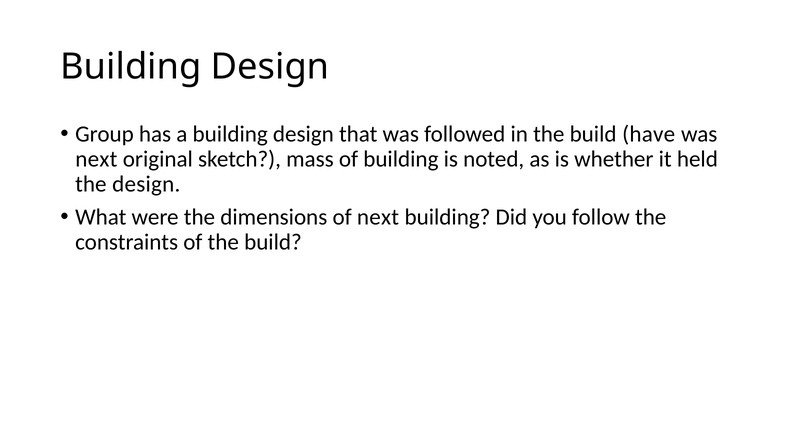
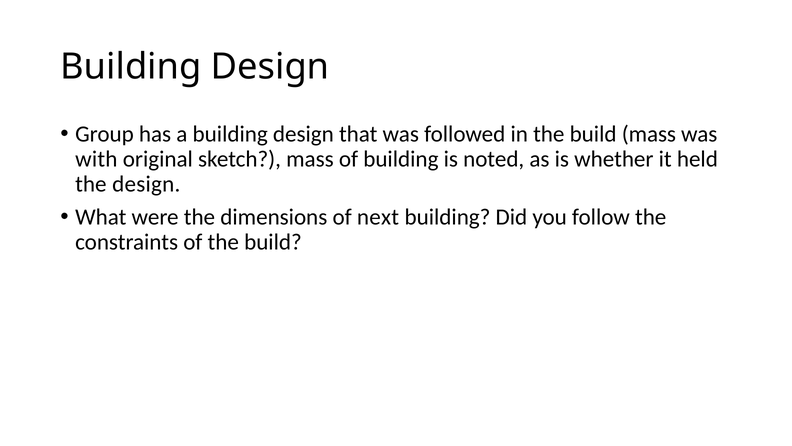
build have: have -> mass (649, 134)
next: next -> with (96, 159)
